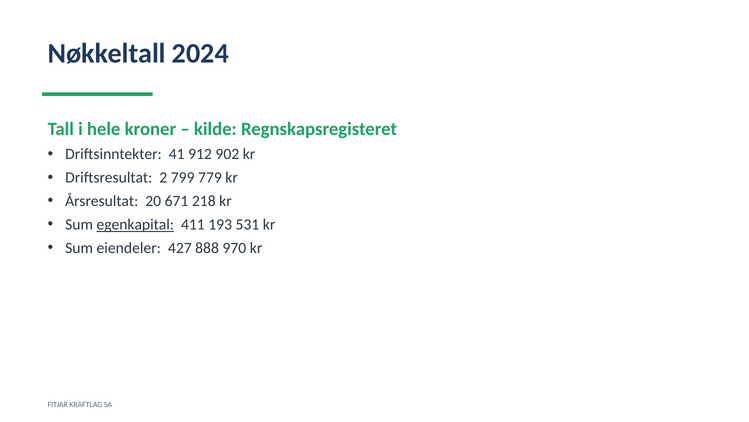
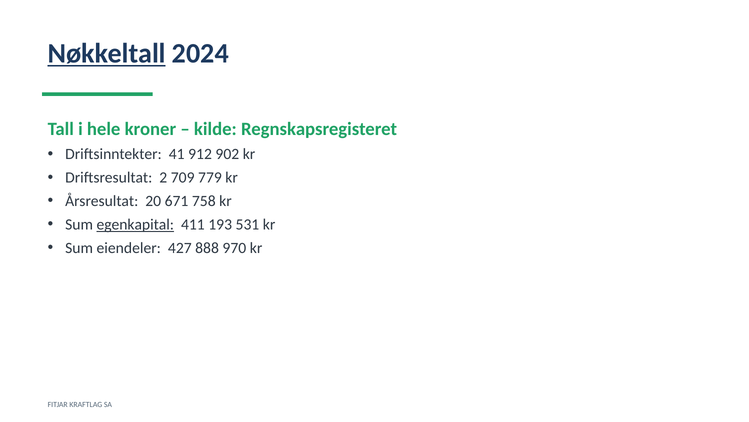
Nøkkeltall underline: none -> present (107, 53)
799: 799 -> 709 (183, 177)
218: 218 -> 758 (204, 201)
